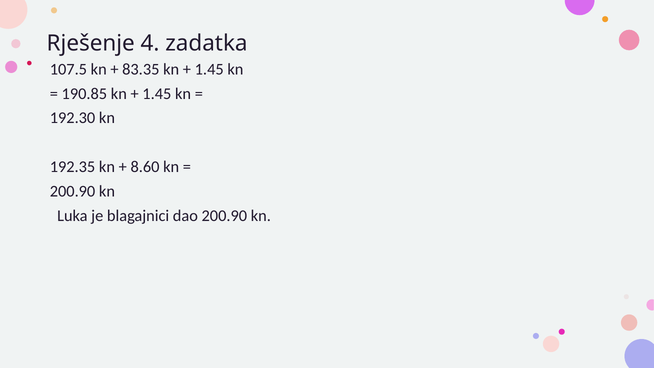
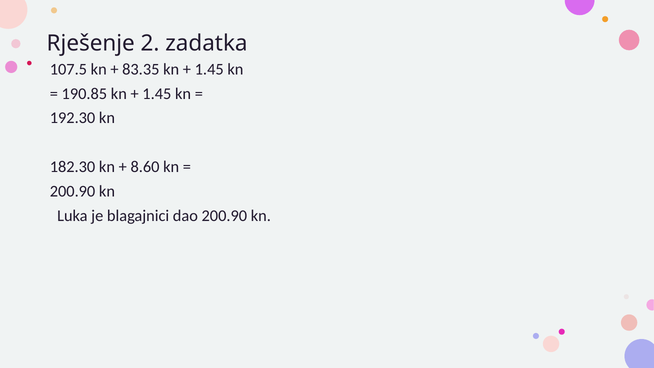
4: 4 -> 2 (150, 43)
192.35: 192.35 -> 182.30 (73, 167)
